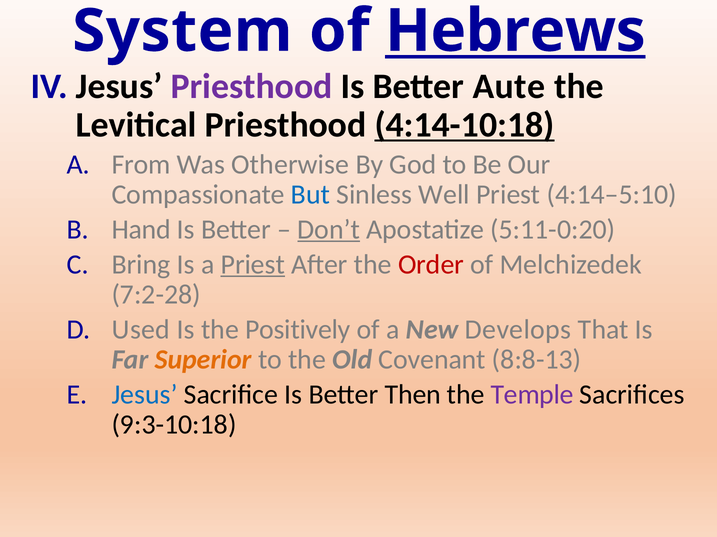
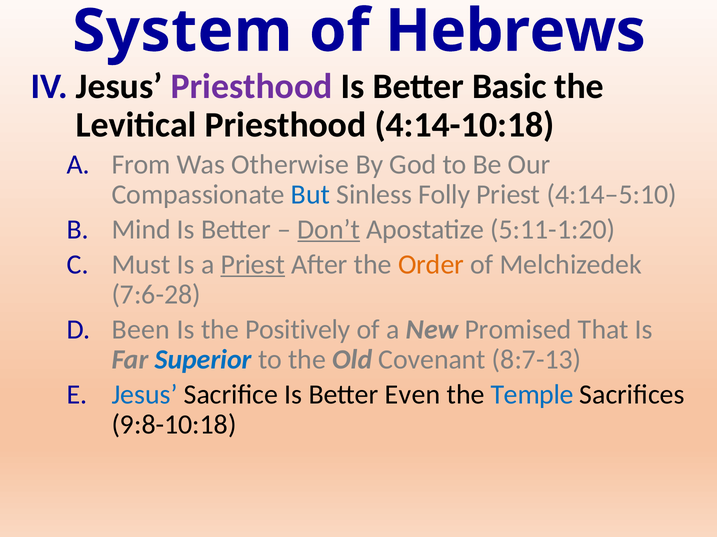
Hebrews underline: present -> none (515, 31)
Aute: Aute -> Basic (509, 86)
4:14-10:18 underline: present -> none (465, 125)
Well: Well -> Folly (444, 195)
Hand: Hand -> Mind (141, 230)
5:11-0:20: 5:11-0:20 -> 5:11-1:20 (553, 230)
Bring: Bring -> Must (141, 265)
Order colour: red -> orange (431, 265)
7:2-28: 7:2-28 -> 7:6-28 (156, 295)
Used: Used -> Been (141, 330)
Develops: Develops -> Promised (518, 330)
Superior colour: orange -> blue (203, 360)
8:8-13: 8:8-13 -> 8:7-13 (537, 360)
Then: Then -> Even (413, 395)
Temple colour: purple -> blue (532, 395)
9:3-10:18: 9:3-10:18 -> 9:8-10:18 (174, 425)
